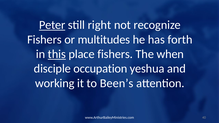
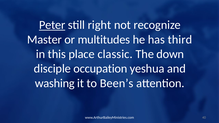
Fishers: Fishers -> Master (44, 40)
forth: forth -> third (180, 40)
this underline: present -> none (57, 54)
place fishers: fishers -> classic (115, 54)
when: when -> down (170, 54)
working: working -> washing (55, 83)
